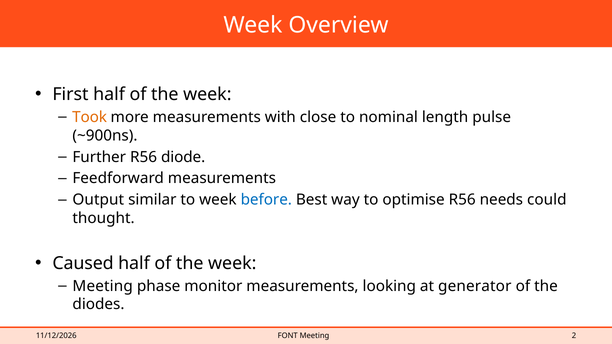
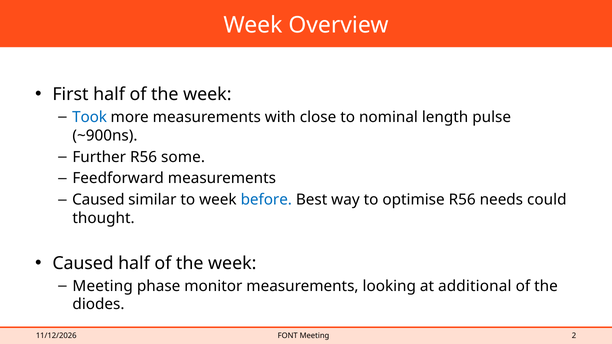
Took colour: orange -> blue (90, 117)
diode: diode -> some (183, 157)
Output: Output -> Caused (98, 200)
generator: generator -> additional (475, 286)
